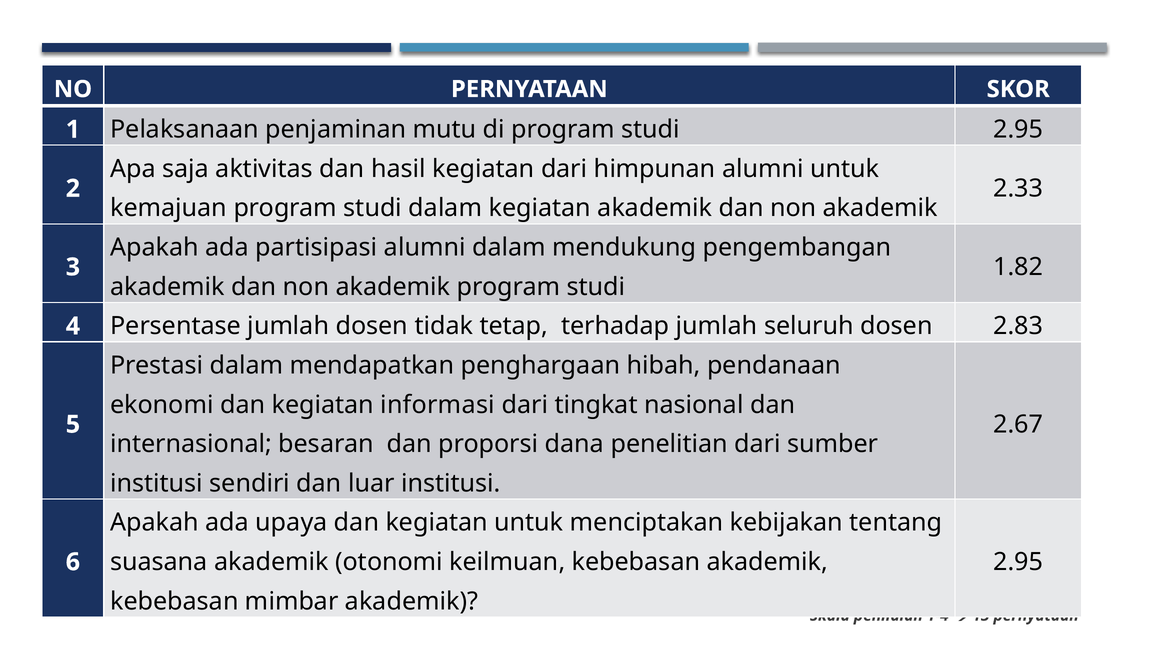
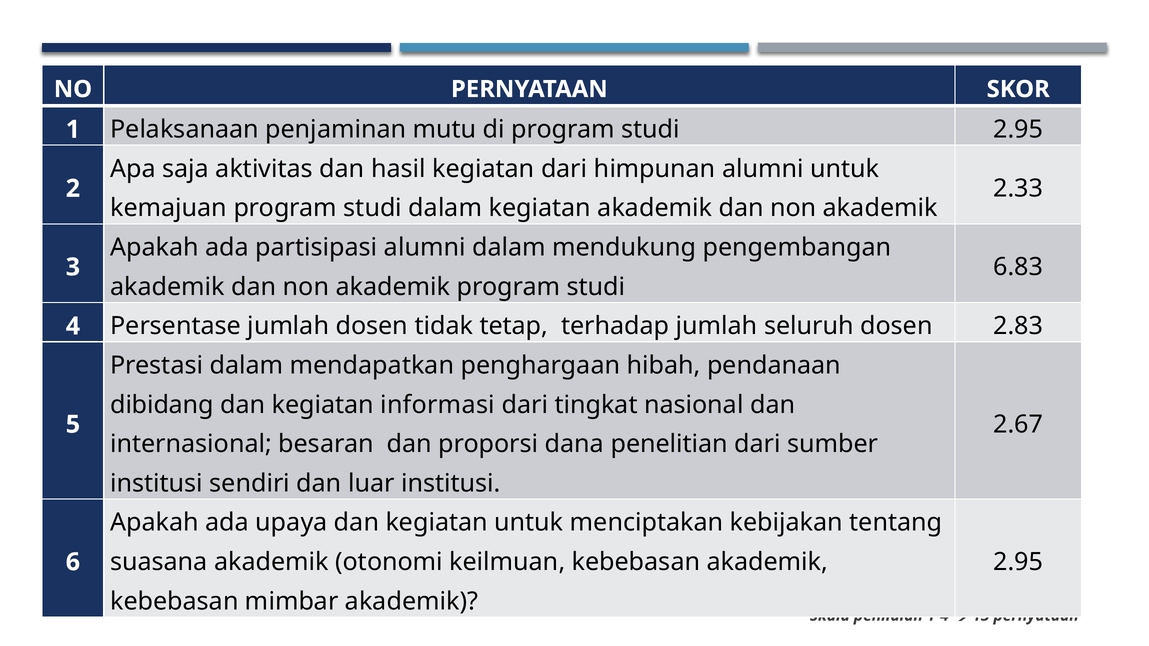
1.82: 1.82 -> 6.83 (1018, 267)
ekonomi: ekonomi -> dibidang (162, 405)
